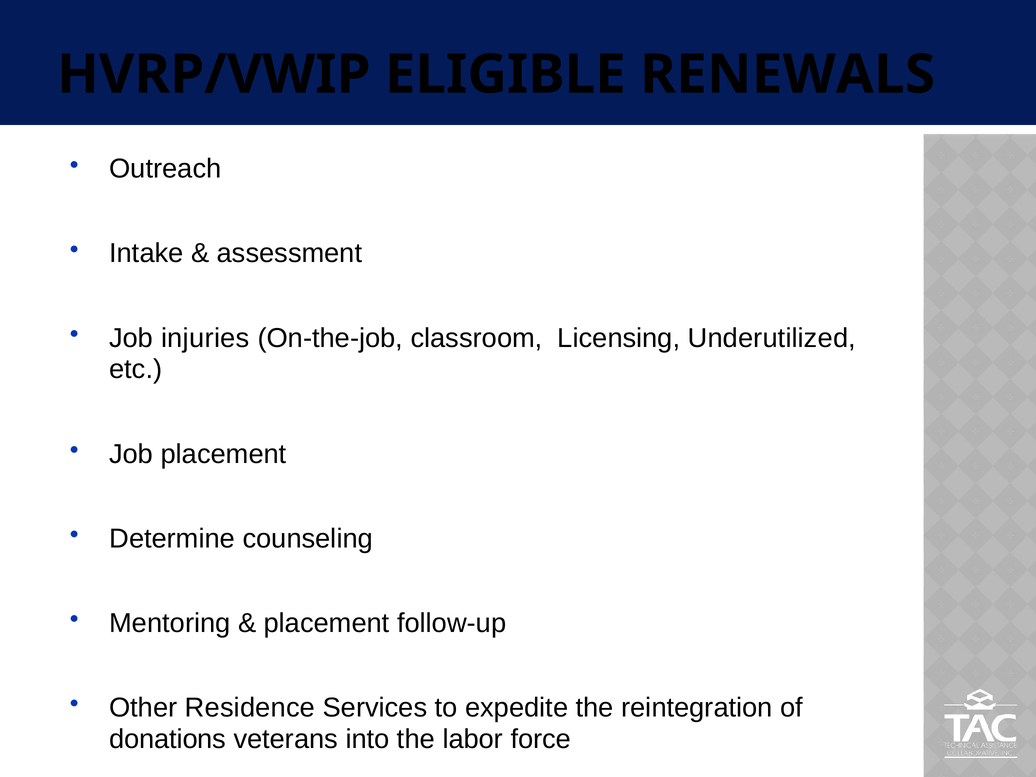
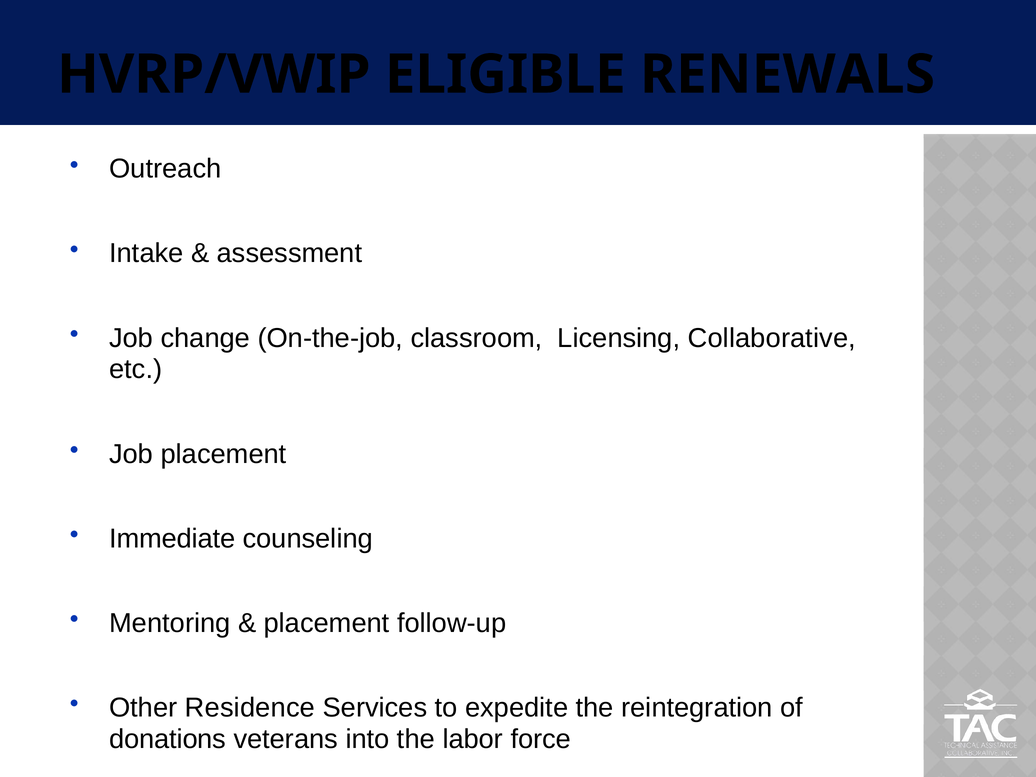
injuries: injuries -> change (205, 338)
Underutilized: Underutilized -> Collaborative (772, 338)
Determine: Determine -> Immediate (172, 539)
